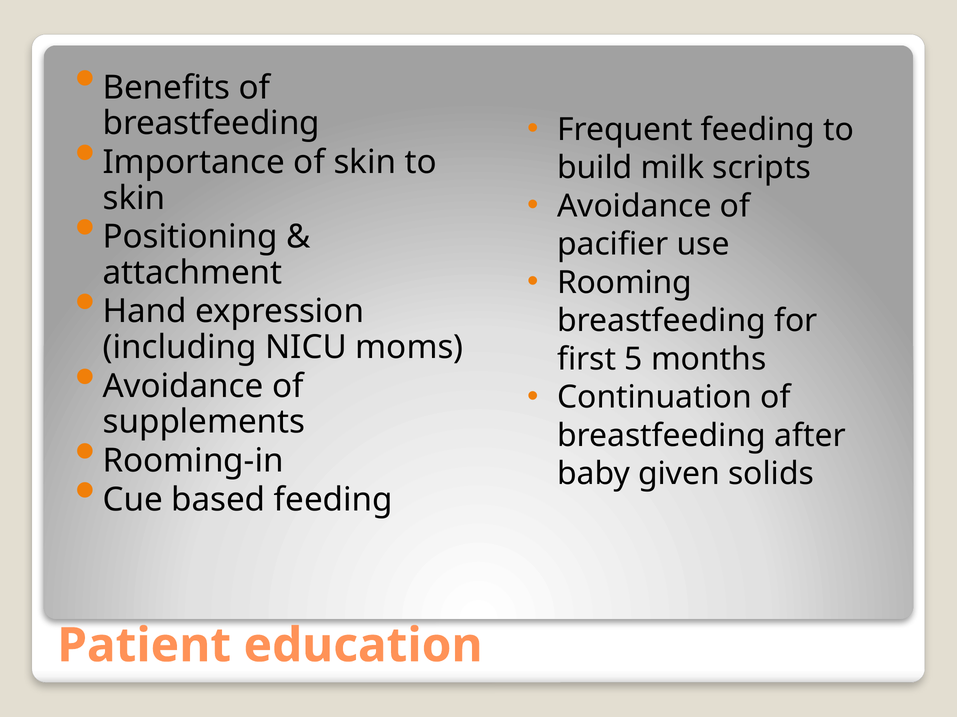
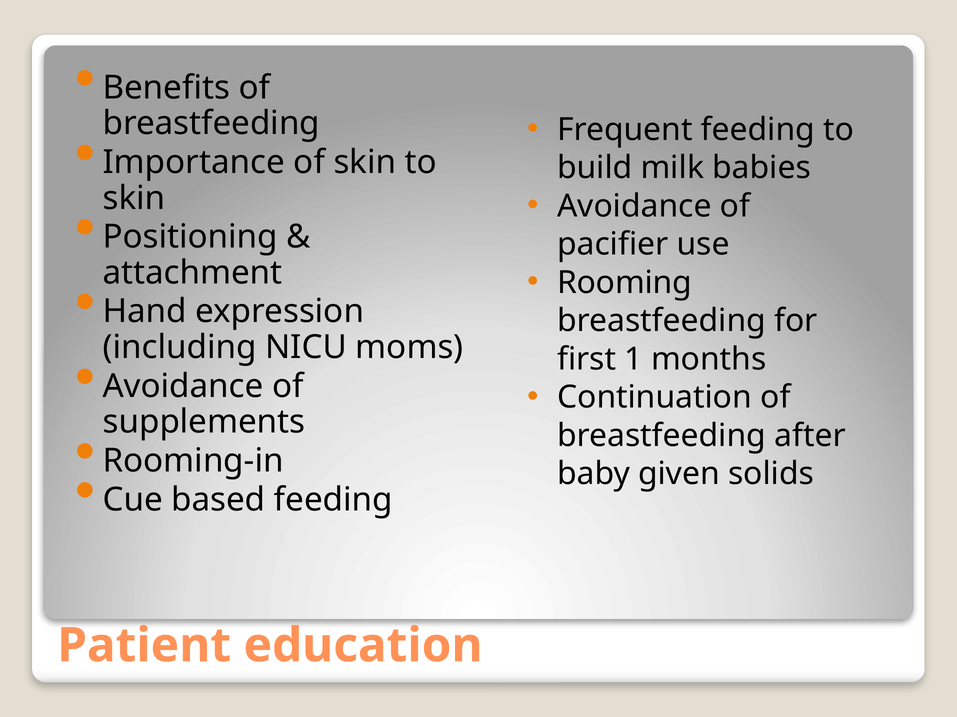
scripts: scripts -> babies (762, 168)
5: 5 -> 1 (634, 359)
